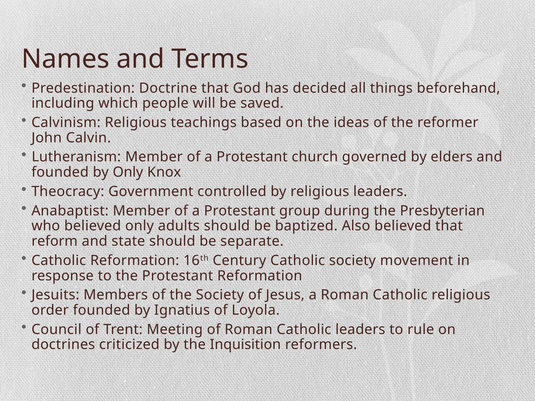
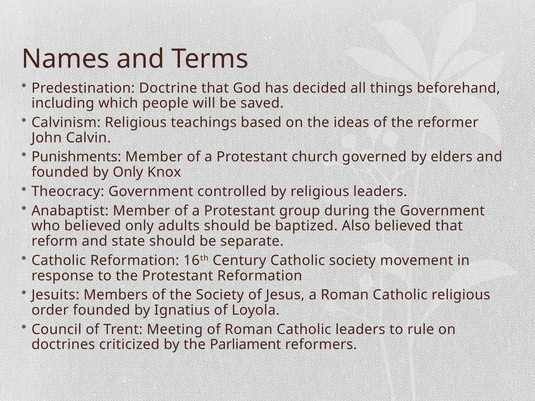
Lutheranism: Lutheranism -> Punishments (76, 157)
the Presbyterian: Presbyterian -> Government (442, 211)
Inquisition: Inquisition -> Parliament (245, 345)
